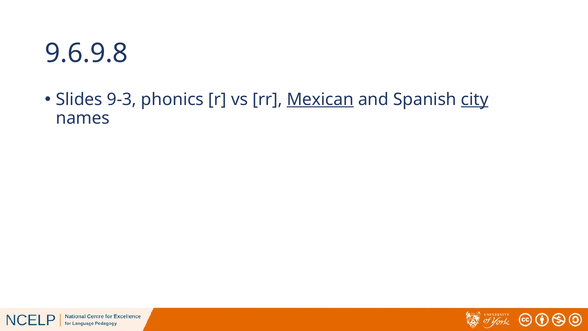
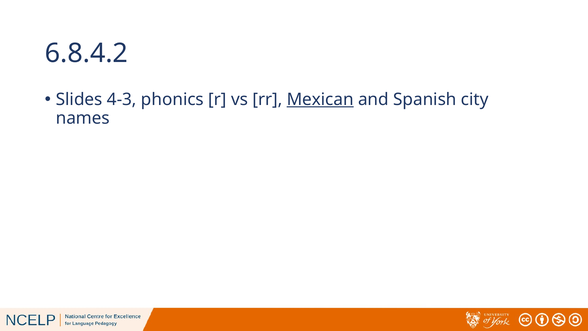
9.6.9.8: 9.6.9.8 -> 6.8.4.2 (86, 53)
9-3: 9-3 -> 4-3 (122, 99)
city underline: present -> none (475, 99)
